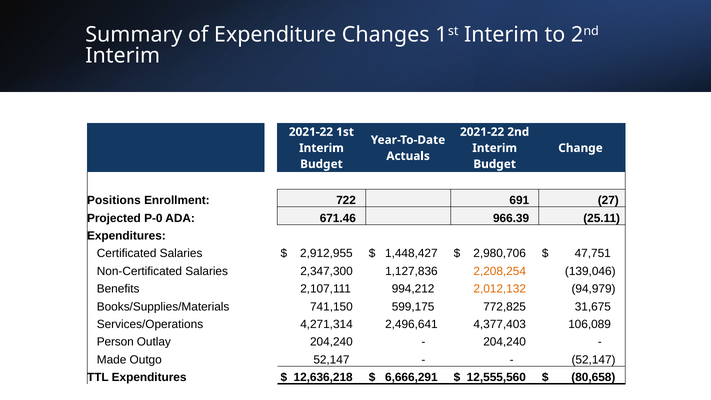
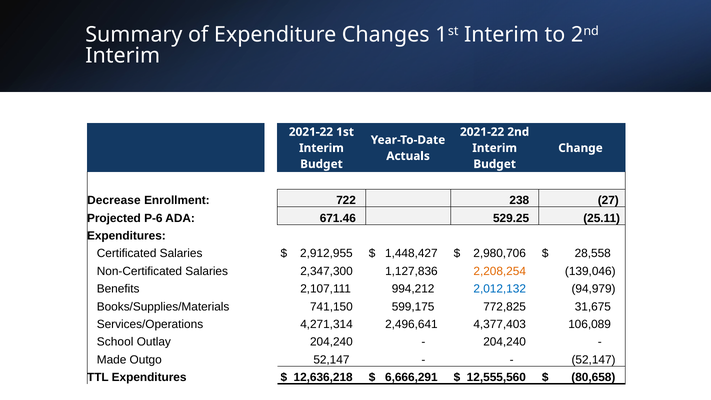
Positions: Positions -> Decrease (114, 200)
691: 691 -> 238 (519, 200)
P-0: P-0 -> P-6 (153, 218)
966.39: 966.39 -> 529.25 (511, 218)
47,751: 47,751 -> 28,558 (593, 254)
2,012,132 colour: orange -> blue (500, 289)
Person: Person -> School (115, 342)
